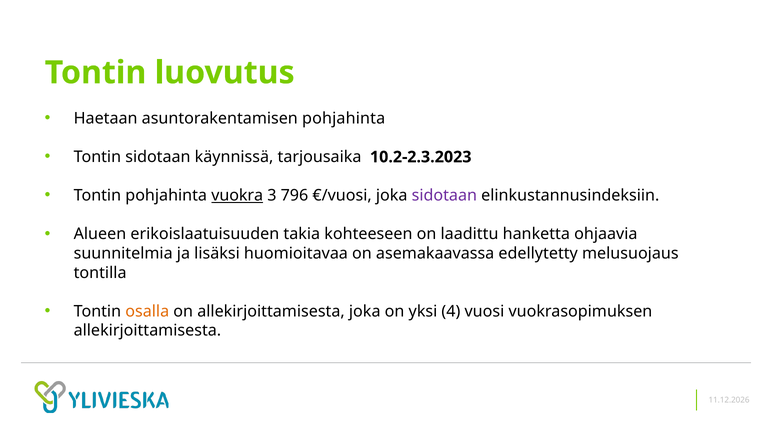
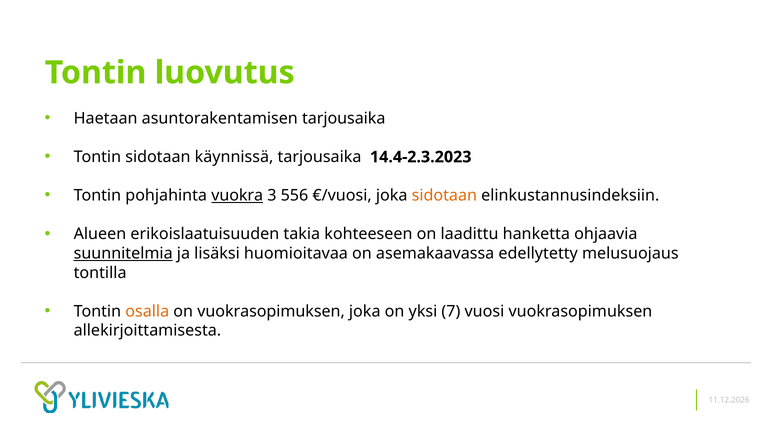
asuntorakentamisen pohjahinta: pohjahinta -> tarjousaika (344, 118)
10.2-2.3.2023: 10.2-2.3.2023 -> 14.4-2.3.2023 (421, 157)
796: 796 -> 556 (294, 196)
sidotaan colour: purple -> orange (444, 196)
suunnitelmia underline: none -> present (123, 254)
on allekirjoittamisesta: allekirjoittamisesta -> vuokrasopimuksen (271, 312)
4: 4 -> 7 (451, 312)
